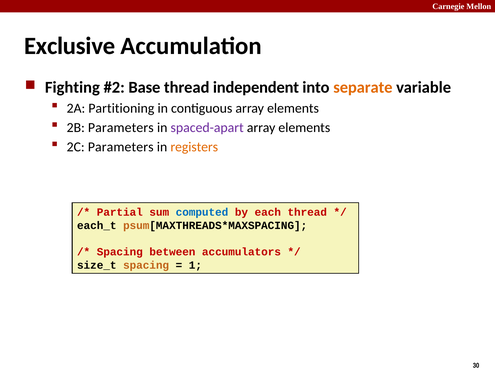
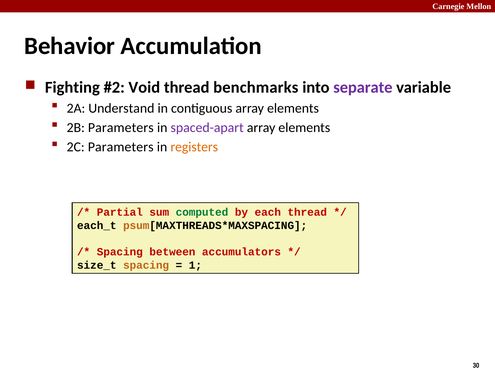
Exclusive: Exclusive -> Behavior (70, 46)
Base: Base -> Void (144, 87)
independent: independent -> benchmarks (256, 87)
separate colour: orange -> purple (363, 87)
Partitioning: Partitioning -> Understand (121, 108)
computed colour: blue -> green (202, 212)
